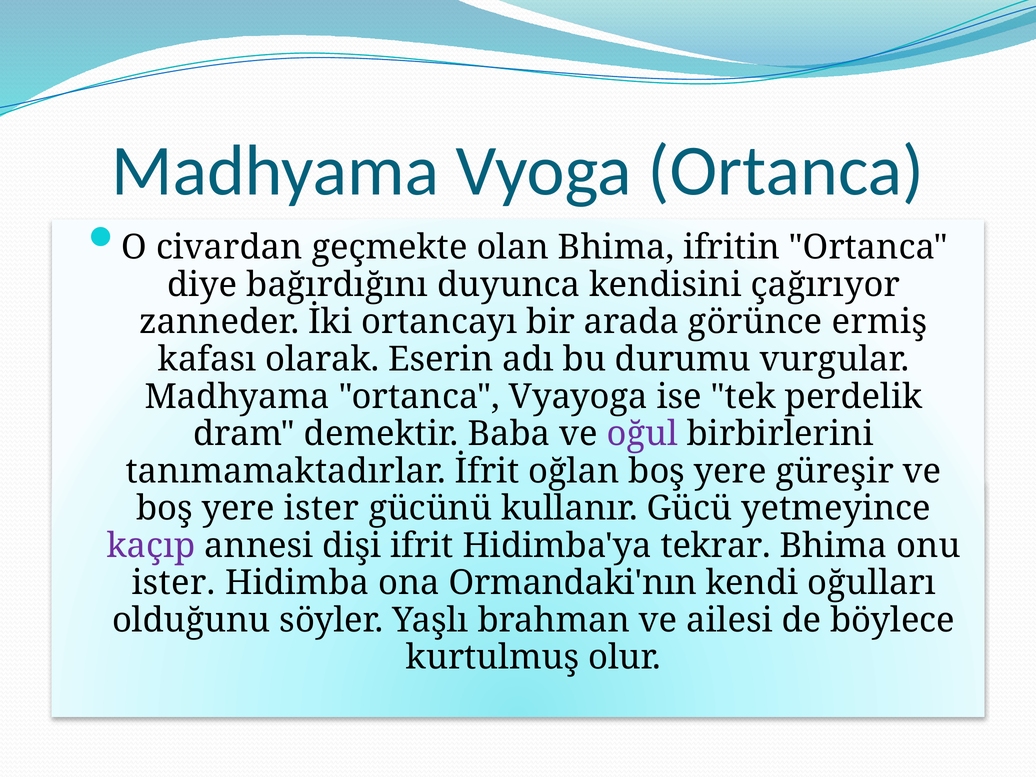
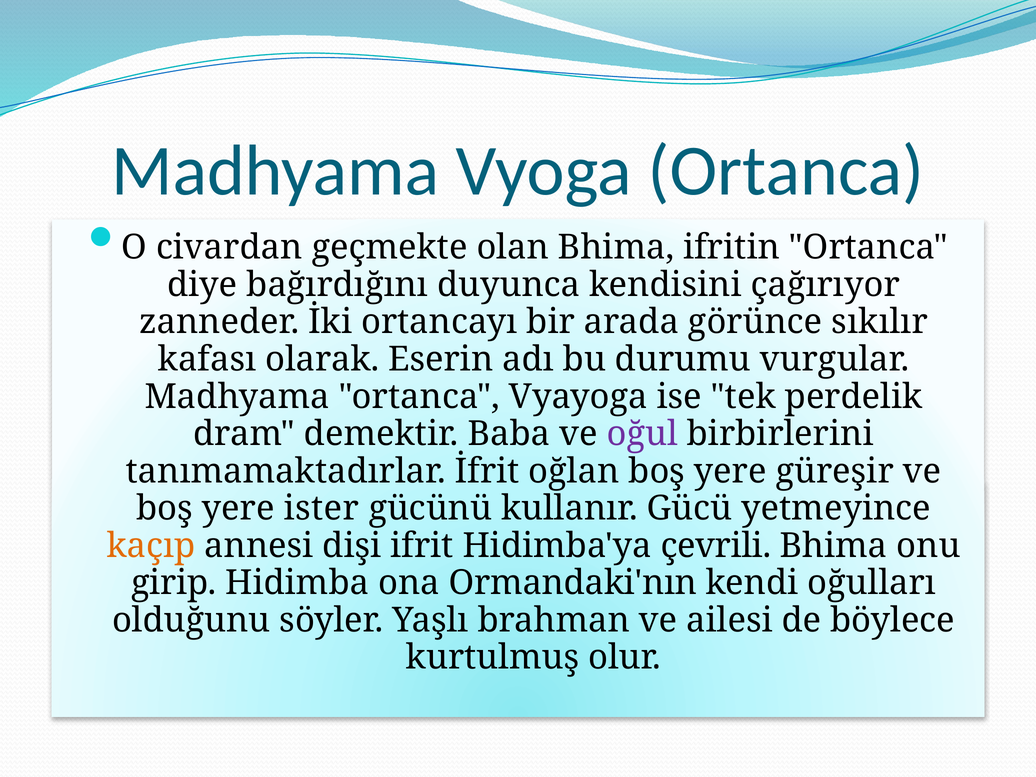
ermiş: ermiş -> sıkılır (880, 322)
kaçıp colour: purple -> orange (151, 546)
tekrar: tekrar -> çevrili (716, 546)
ister: ister -> girip (174, 583)
